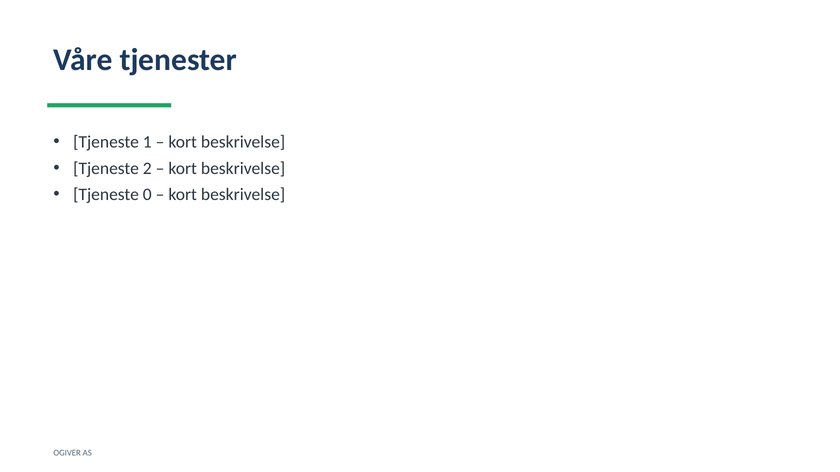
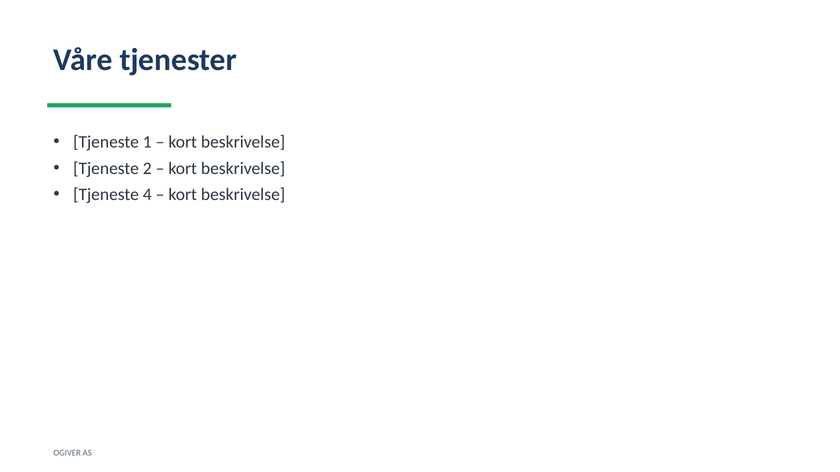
0: 0 -> 4 (147, 195)
